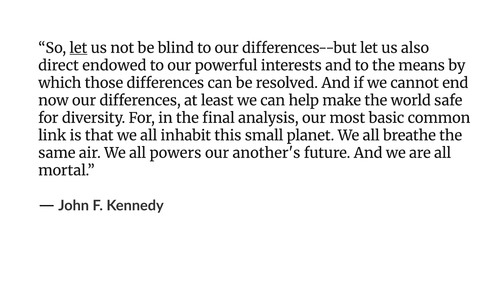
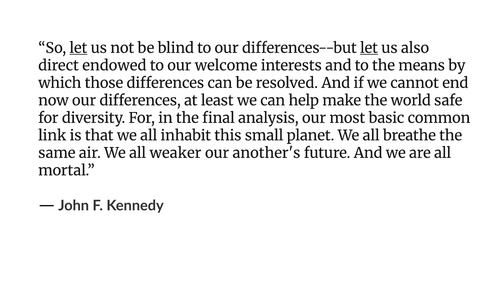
let underline: none -> present (369, 48)
powerful: powerful -> welcome (226, 66)
powers: powers -> weaker (175, 153)
